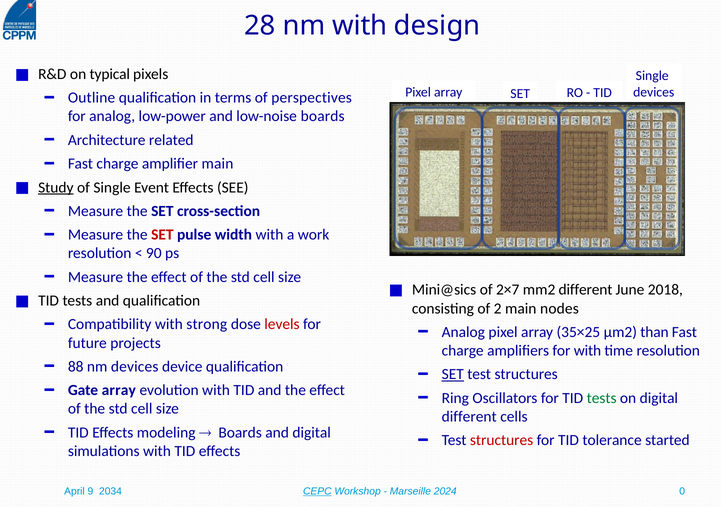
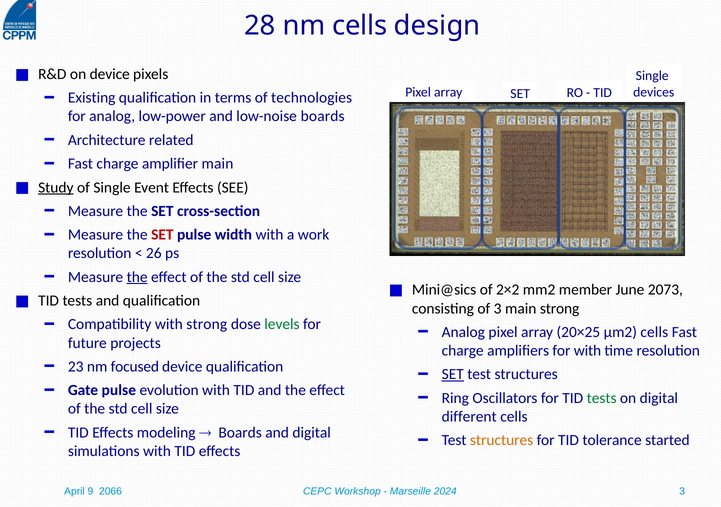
nm with: with -> cells (360, 26)
on typical: typical -> device (110, 74)
Outline: Outline -> Existing (92, 98)
perspectives: perspectives -> technologies (312, 98)
90: 90 -> 26 (154, 253)
the underline: none -> present (137, 277)
2×7: 2×7 -> 2×2 (508, 290)
mm2 different: different -> member (585, 290)
2018: 2018 -> 2073 (665, 290)
of 2: 2 -> 3 (498, 309)
main nodes: nodes -> strong (560, 309)
levels colour: red -> green (282, 325)
35×25: 35×25 -> 20×25 (578, 332)
µm2 than: than -> cells (654, 332)
88: 88 -> 23 (76, 367)
nm devices: devices -> focused (135, 367)
Gate array: array -> pulse (119, 390)
structures colour: red -> orange (502, 440)
2034: 2034 -> 2066 (110, 492)
CEPC underline: present -> none (317, 492)
2024 0: 0 -> 3 (682, 492)
